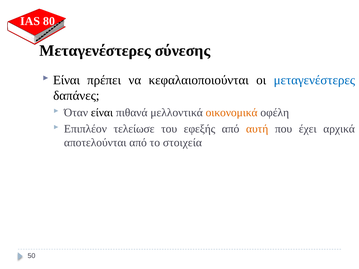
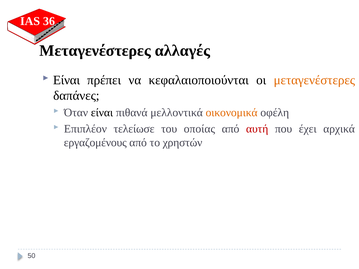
80: 80 -> 36 (49, 21)
σύνεσης: σύνεσης -> αλλαγές (182, 51)
μεταγενέστερες colour: blue -> orange (314, 80)
εφεξής: εφεξής -> οποίας (199, 129)
αυτή colour: orange -> red (257, 129)
αποτελούνται: αποτελούνται -> εργαζομένους (95, 143)
στοιχεία: στοιχεία -> χρηστών (183, 143)
